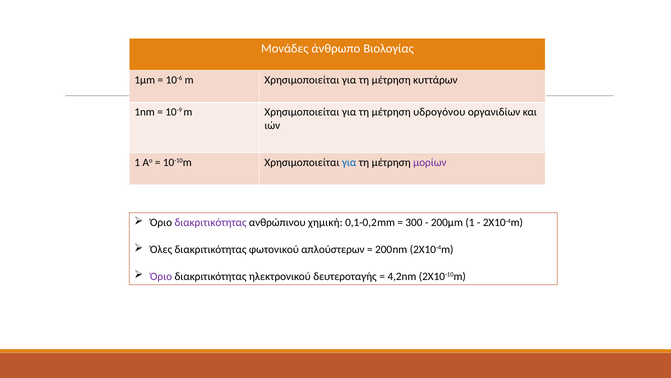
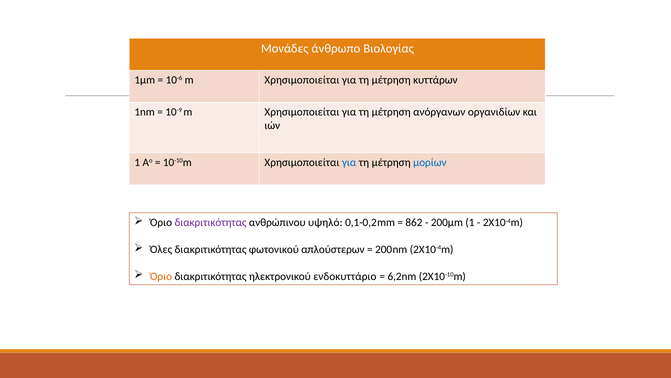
υδρογόνου: υδρογόνου -> ανόργανων (439, 112)
μορίων colour: purple -> blue (430, 162)
χημική: χημική -> υψηλό (325, 222)
300: 300 -> 862 (414, 222)
Όριο colour: purple -> orange (161, 276)
δευτεροταγής: δευτεροταγής -> ενδοκυττάριο (345, 276)
4,2nm: 4,2nm -> 6,2nm (402, 276)
